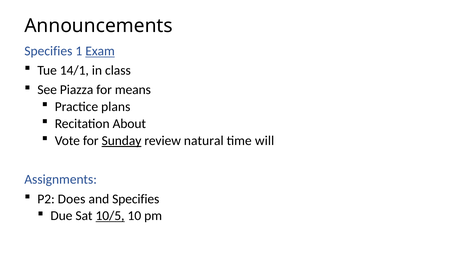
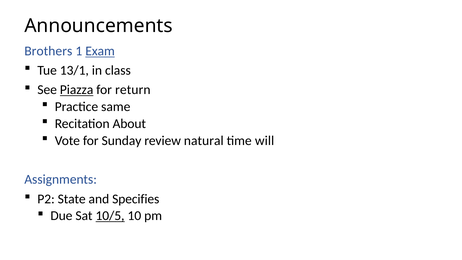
Specifies: Specifies -> Brothers (48, 51)
14/1: 14/1 -> 13/1 (74, 70)
Piazza underline: none -> present (77, 90)
means: means -> return (133, 90)
plans: plans -> same (116, 107)
Sunday underline: present -> none (121, 141)
Does: Does -> State (72, 199)
